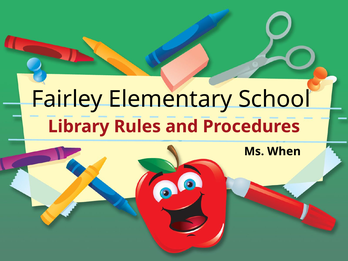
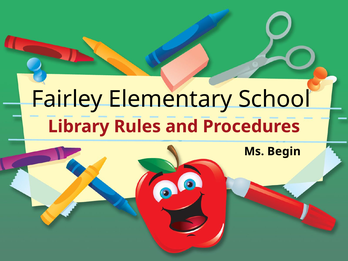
When: When -> Begin (284, 151)
